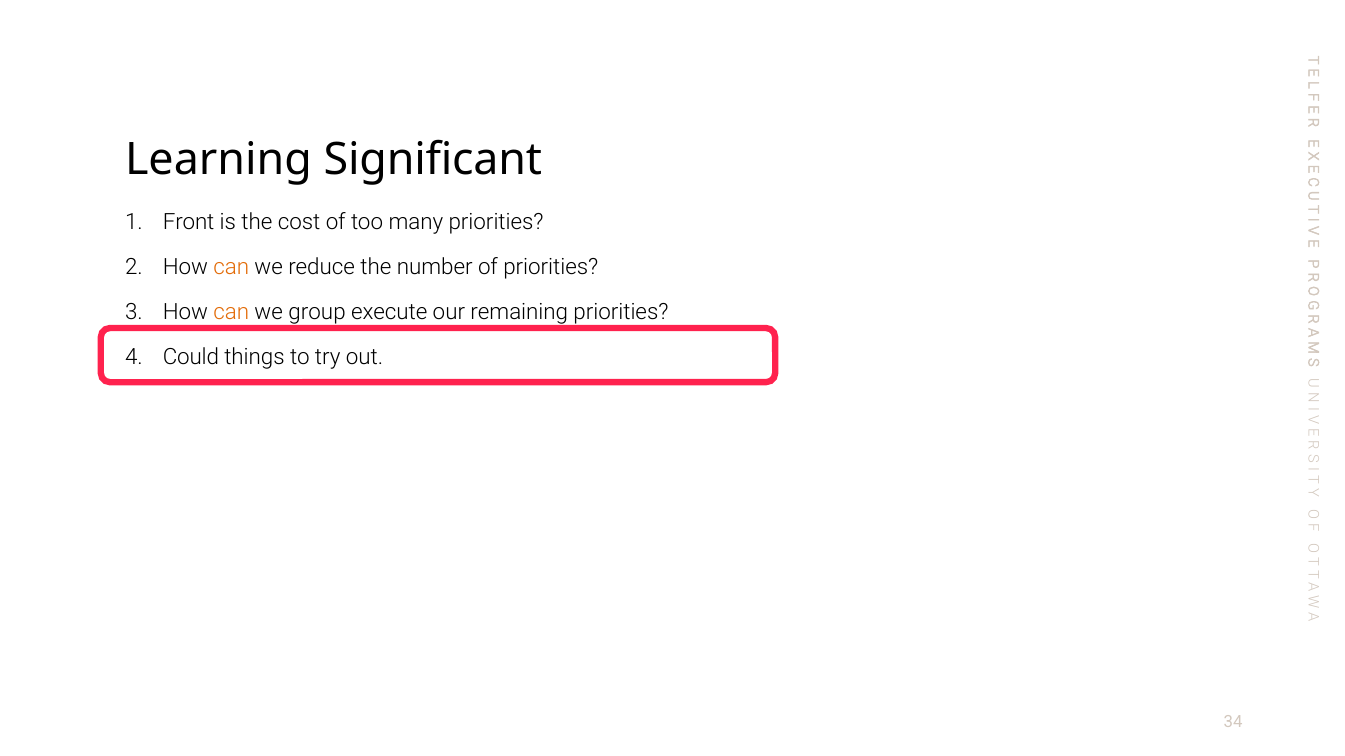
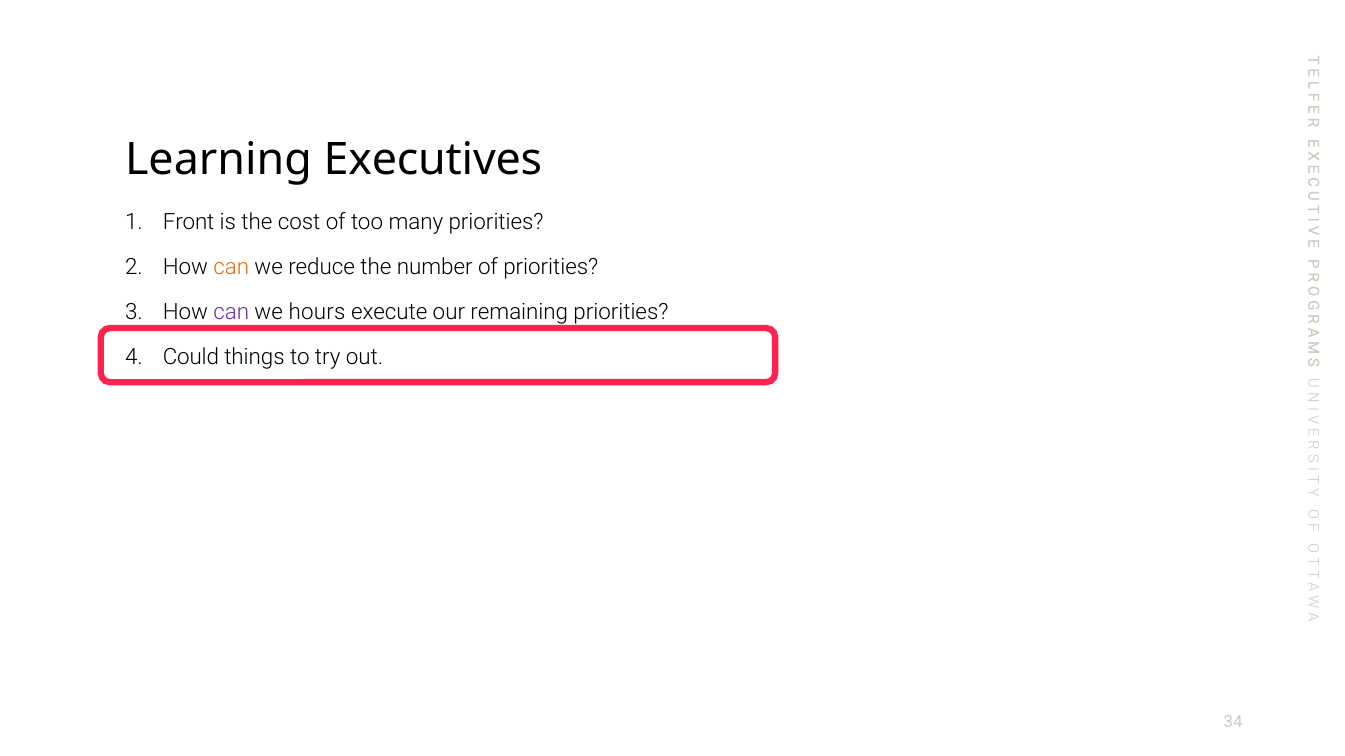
Significant: Significant -> Executives (433, 160)
can colour: orange -> purple (231, 312)
group: group -> hours (317, 312)
